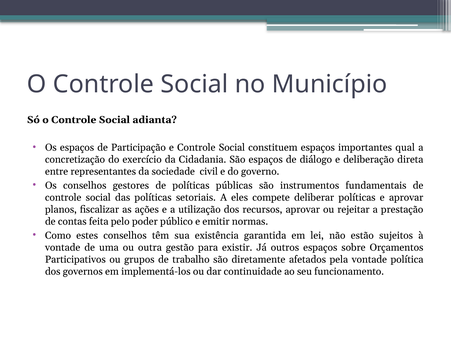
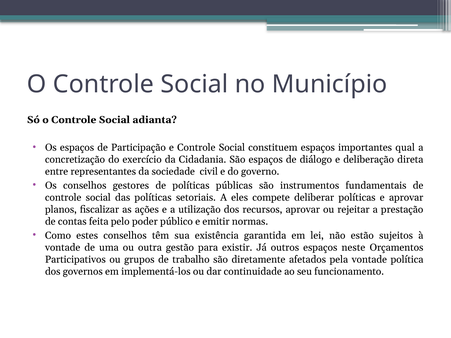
sobre: sobre -> neste (353, 248)
